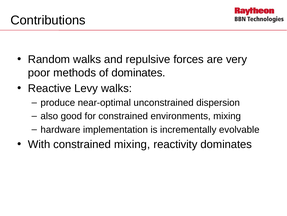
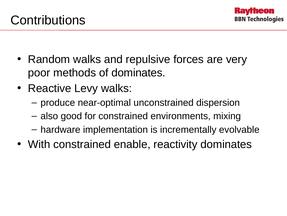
constrained mixing: mixing -> enable (132, 144)
